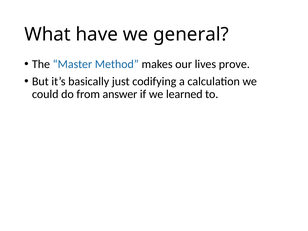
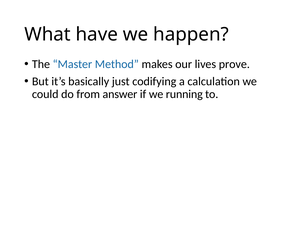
general: general -> happen (191, 34)
learned: learned -> running (184, 94)
